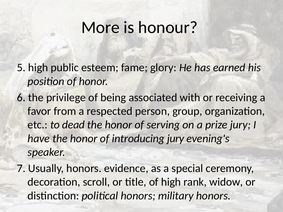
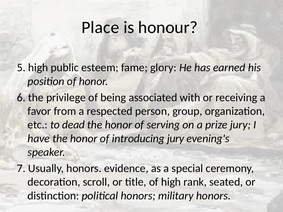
More: More -> Place (100, 27)
widow: widow -> seated (226, 182)
